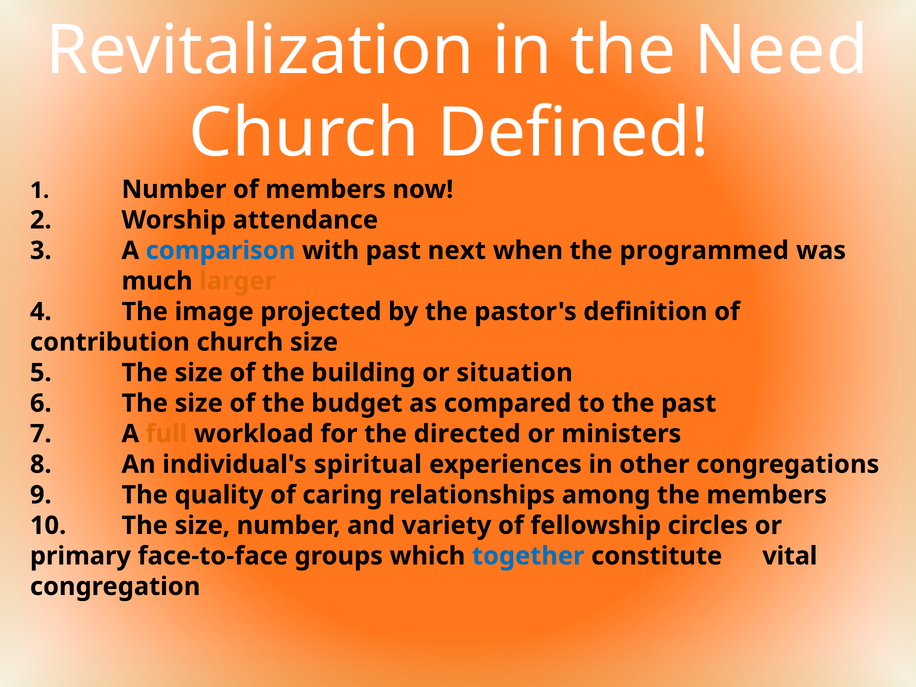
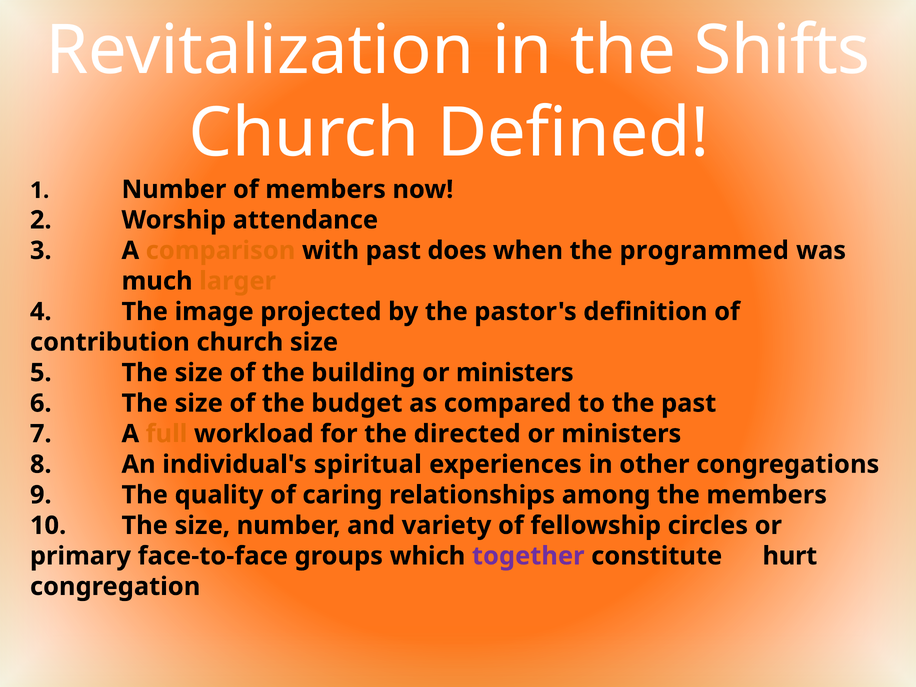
Need: Need -> Shifts (782, 51)
comparison colour: blue -> orange (221, 251)
next: next -> does (457, 251)
building or situation: situation -> ministers (515, 373)
together colour: blue -> purple (528, 556)
vital: vital -> hurt (790, 556)
